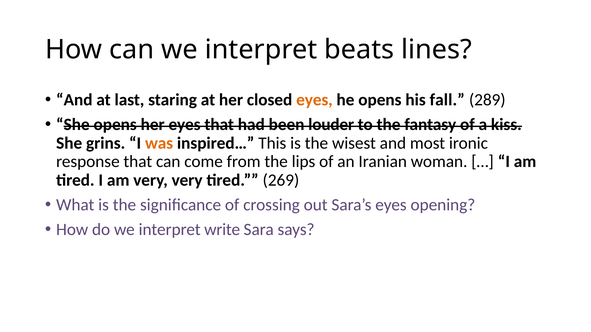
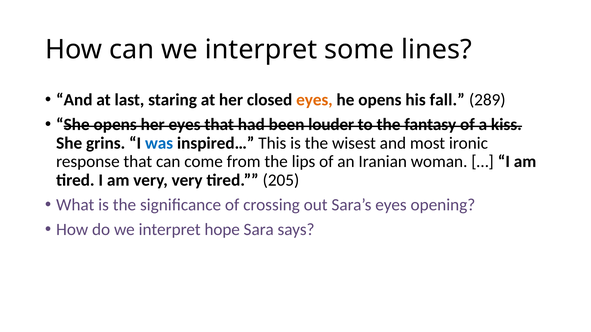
beats: beats -> some (359, 50)
was colour: orange -> blue (159, 143)
269: 269 -> 205 (281, 180)
write: write -> hope (222, 230)
